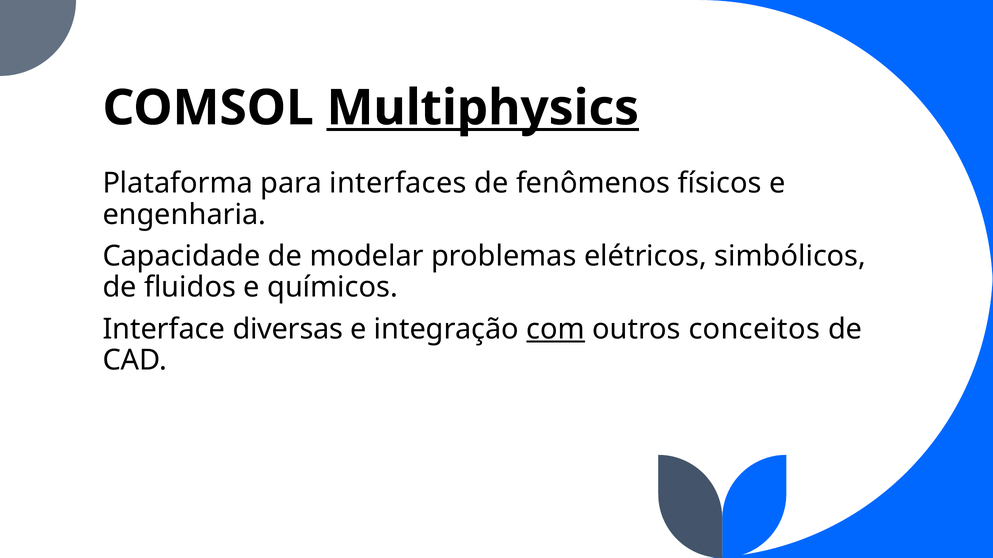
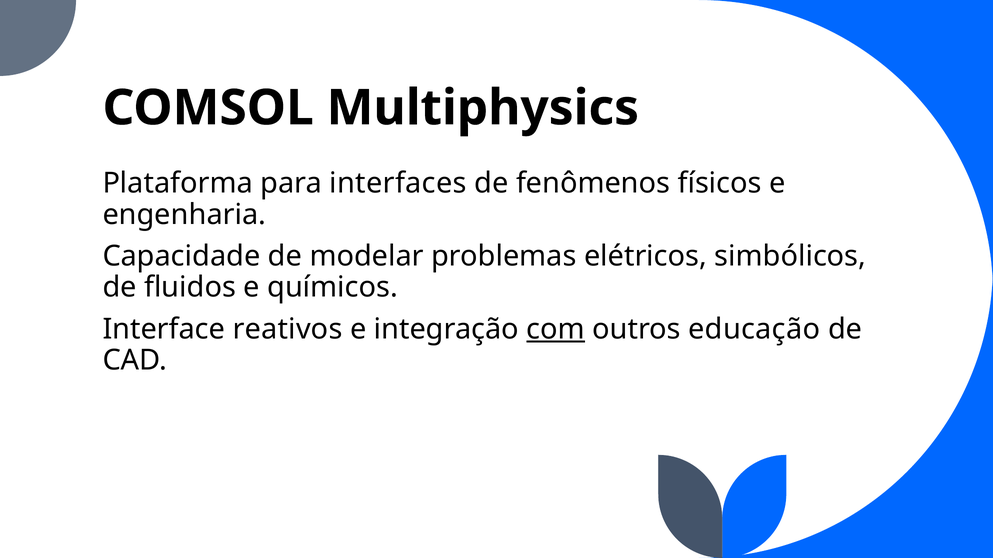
Multiphysics underline: present -> none (483, 108)
diversas: diversas -> reativos (288, 329)
conceitos: conceitos -> educação (754, 329)
